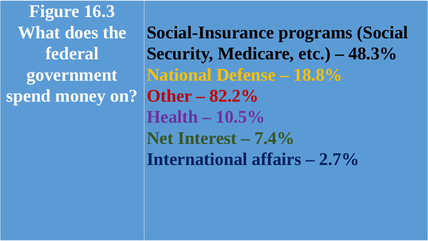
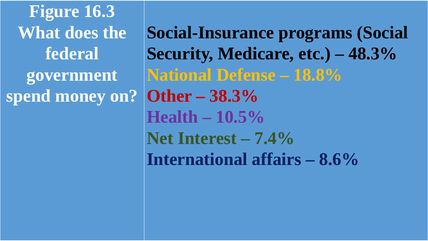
82.2%: 82.2% -> 38.3% (234, 96)
2.7%: 2.7% -> 8.6% (339, 159)
